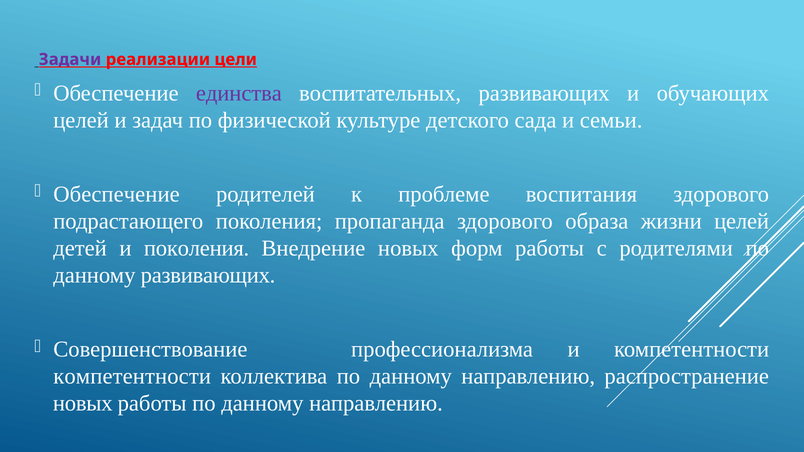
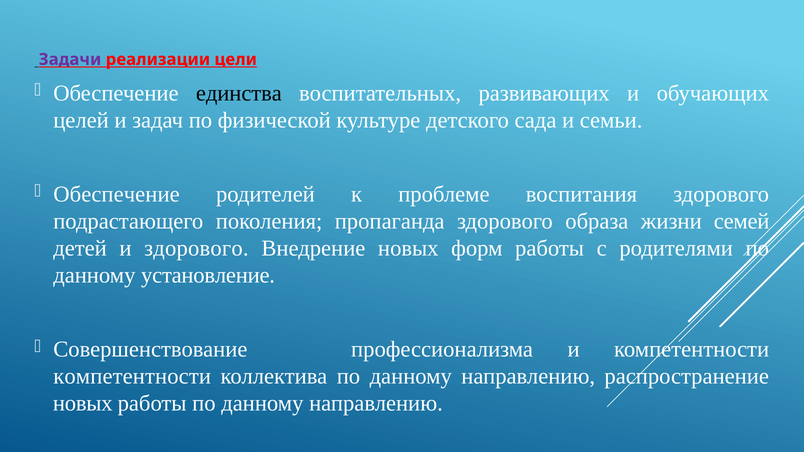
единства colour: purple -> black (239, 93)
жизни целей: целей -> семей (742, 221)
и поколения: поколения -> здорового (196, 248)
данному развивающих: развивающих -> установление (208, 276)
